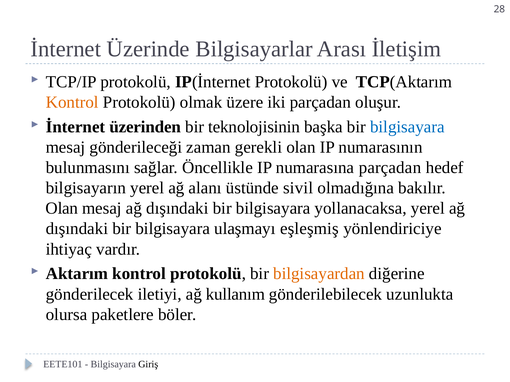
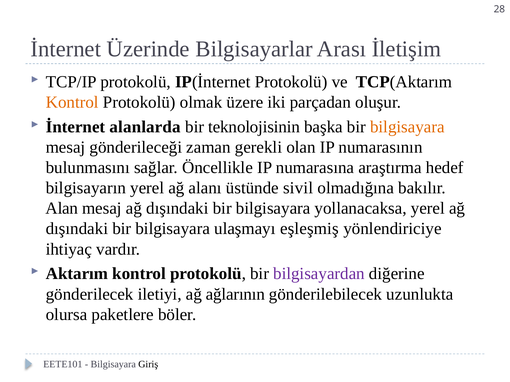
üzerinden: üzerinden -> alanlarda (145, 127)
bilgisayara colour: blue -> orange (407, 127)
numarasına parçadan: parçadan -> araştırma (390, 168)
Olan: Olan -> Alan (62, 209)
bilgisayardan colour: orange -> purple (319, 274)
kullanım: kullanım -> ağlarının (235, 294)
